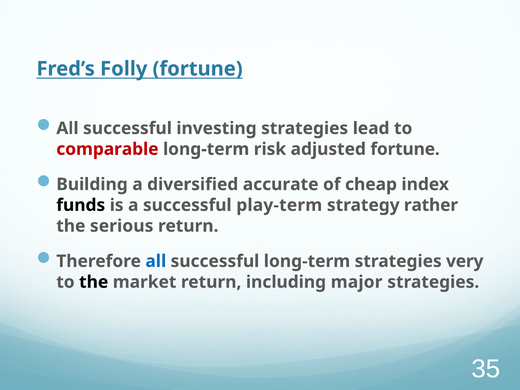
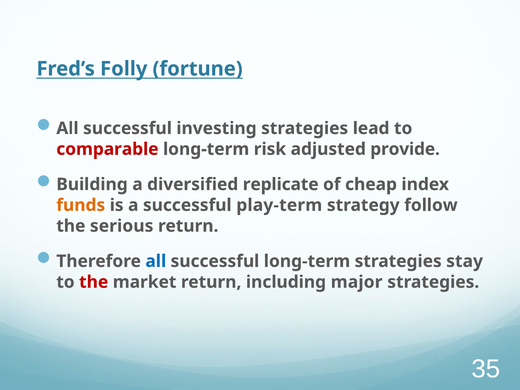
adjusted fortune: fortune -> provide (405, 149)
accurate: accurate -> replicate (281, 184)
funds colour: black -> orange (81, 205)
rather: rather -> follow (431, 205)
very: very -> stay (465, 261)
the colour: black -> red (94, 282)
